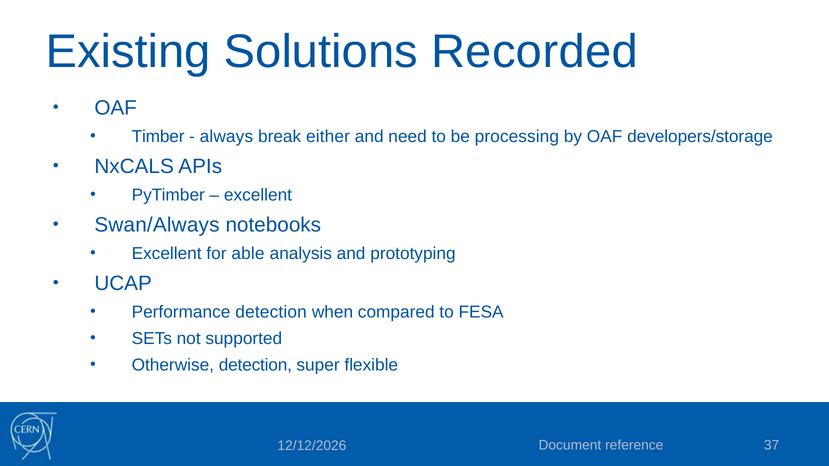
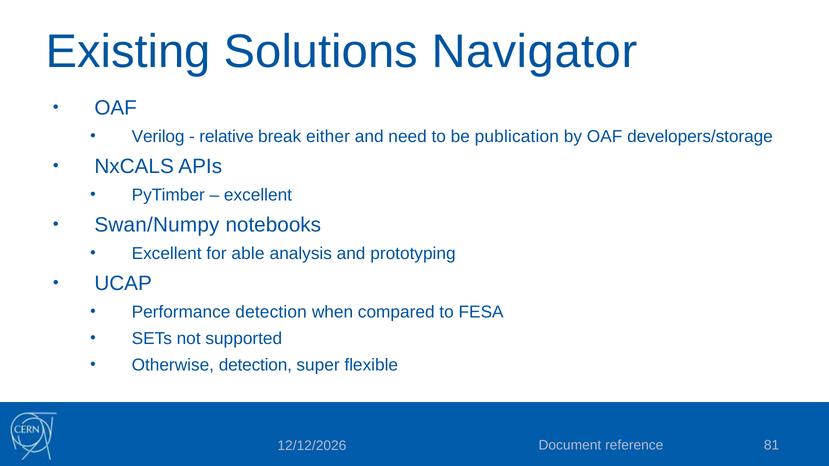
Recorded: Recorded -> Navigator (534, 52)
Timber: Timber -> Verilog (158, 137)
always: always -> relative (227, 137)
processing: processing -> publication (517, 137)
Swan/Always: Swan/Always -> Swan/Numpy (157, 225)
37: 37 -> 81 (772, 446)
